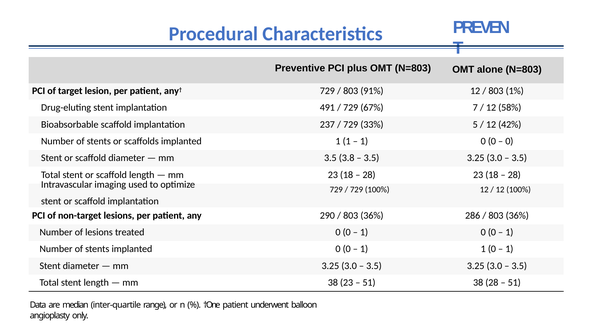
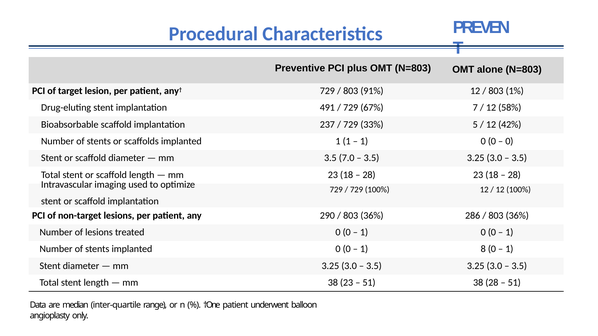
3.8: 3.8 -> 7.0 (347, 158)
1: 1 -> 8 (483, 249)
